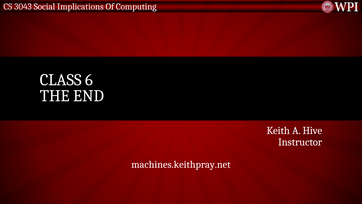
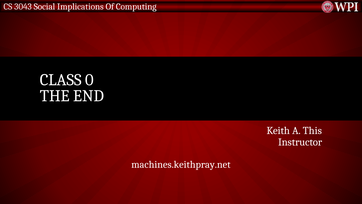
6: 6 -> 0 (89, 80)
Hive: Hive -> This (312, 130)
